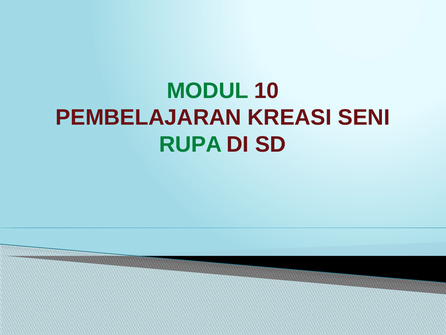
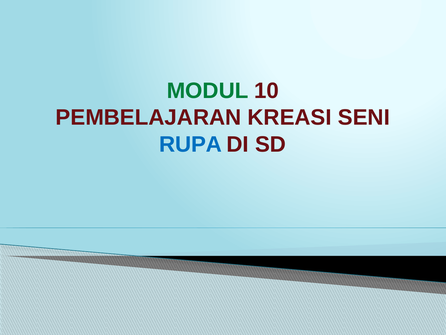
RUPA colour: green -> blue (191, 144)
